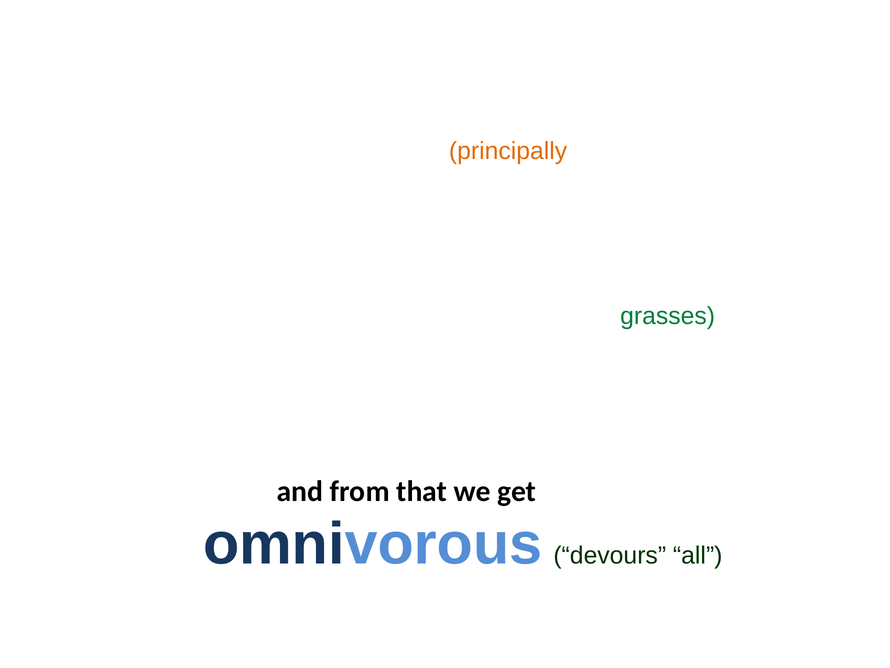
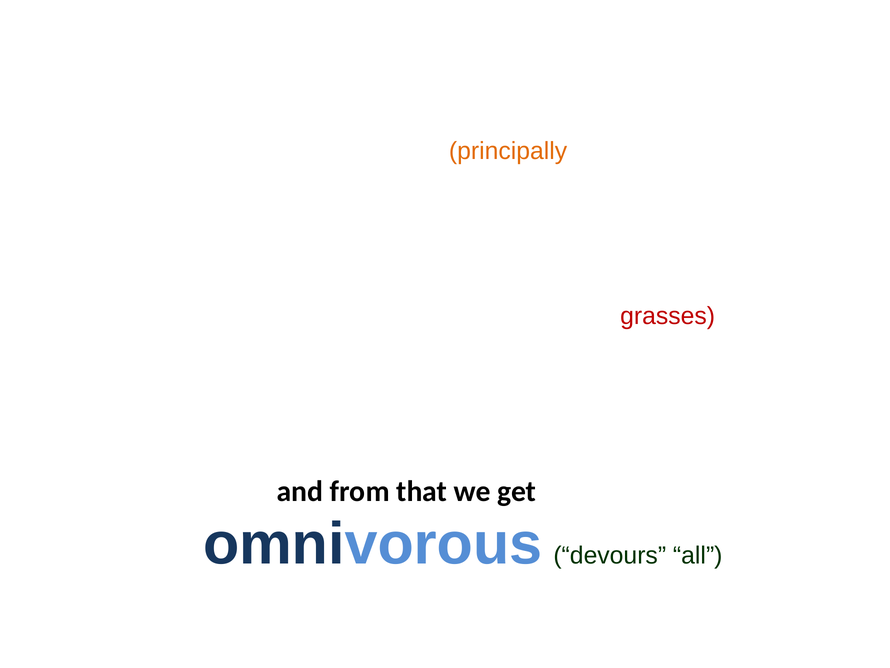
grasses colour: green -> red (668, 316)
